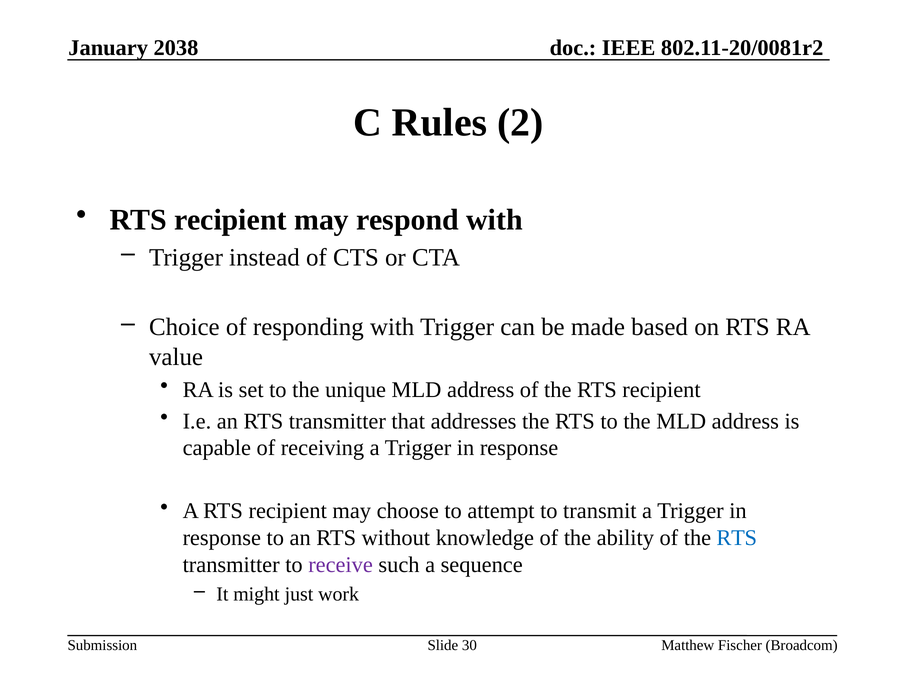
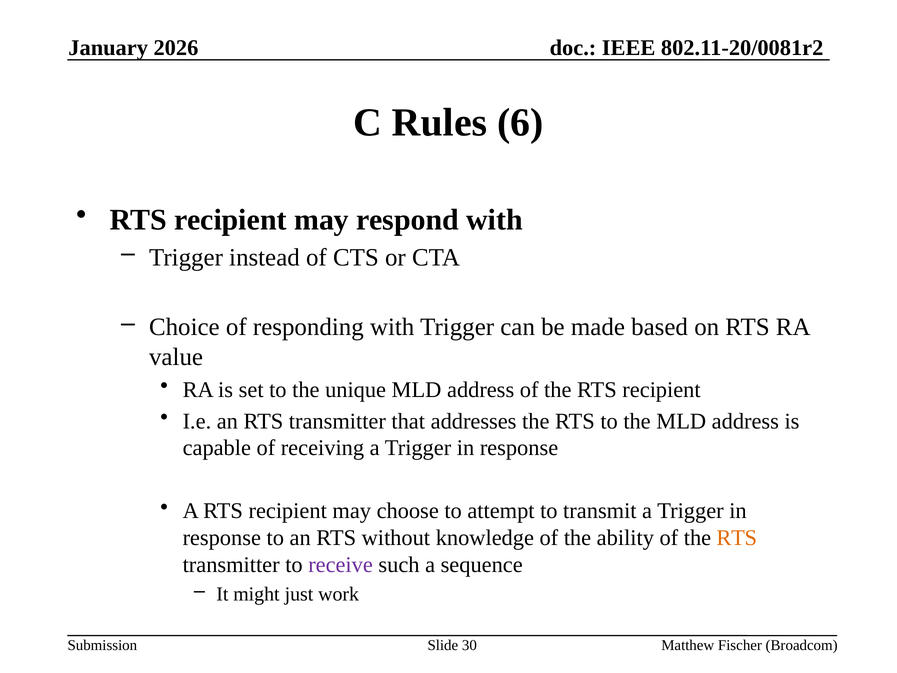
2038: 2038 -> 2026 (176, 48)
2: 2 -> 6 (520, 122)
RTS colour: blue -> orange (737, 538)
